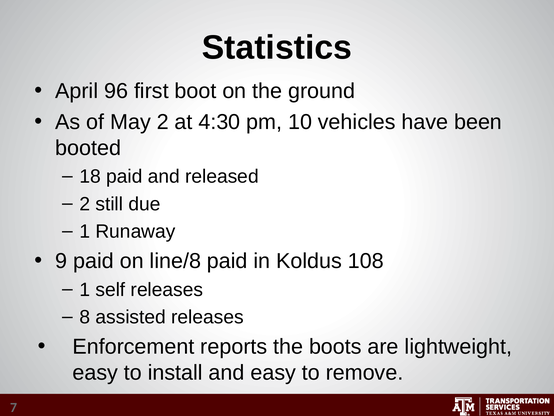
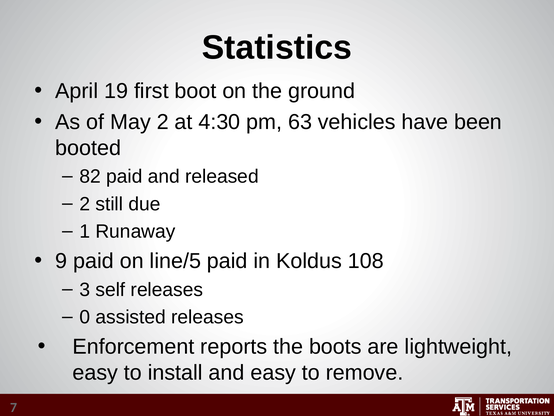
96: 96 -> 19 (116, 91)
10: 10 -> 63 (300, 122)
18: 18 -> 82 (90, 176)
line/8: line/8 -> line/5 (175, 261)
1: 1 -> 3 (85, 289)
8: 8 -> 0 (85, 317)
